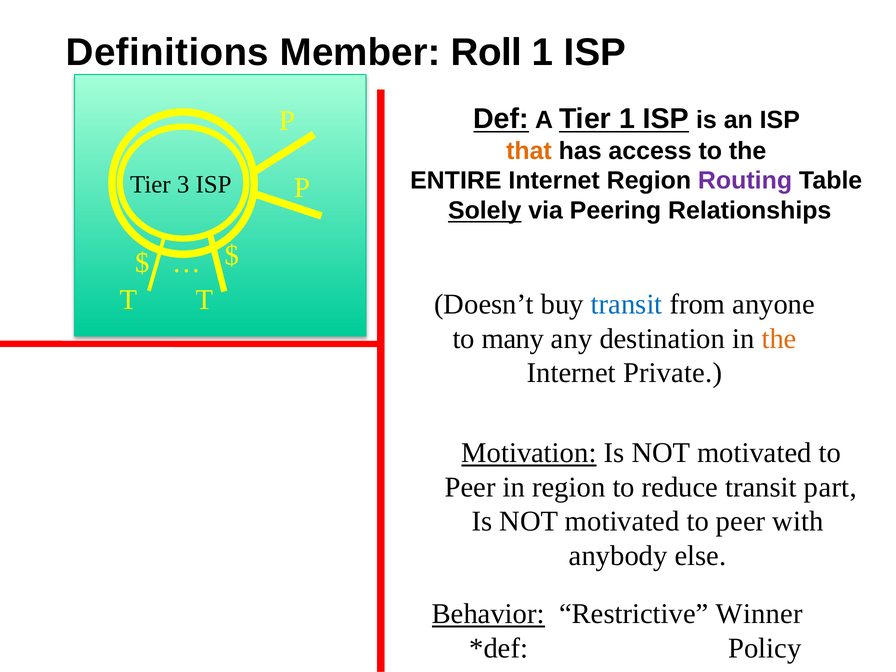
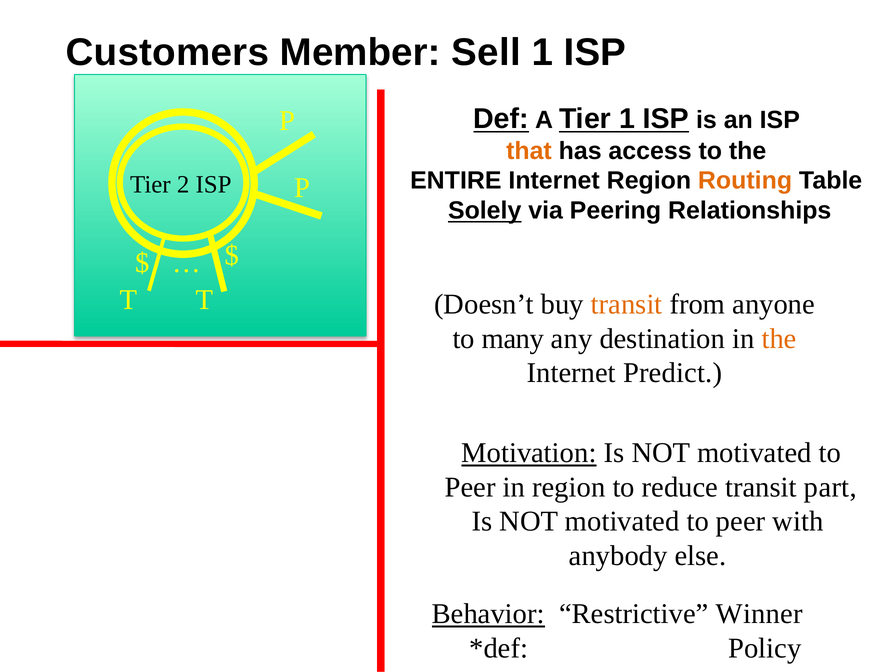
Definitions: Definitions -> Customers (167, 52)
Roll: Roll -> Sell (486, 52)
Routing colour: purple -> orange (745, 181)
3: 3 -> 2 (183, 185)
transit colour: blue -> orange (627, 304)
Private: Private -> Predict (673, 373)
